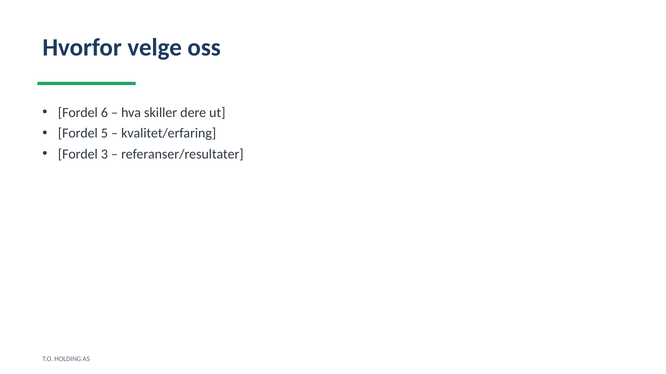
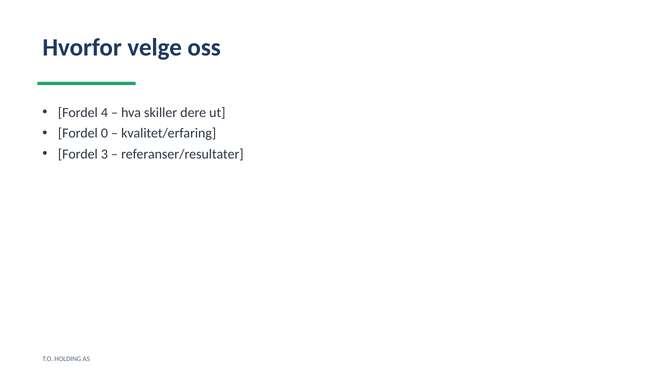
6: 6 -> 4 (104, 113)
5: 5 -> 0 (104, 134)
